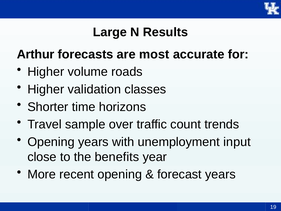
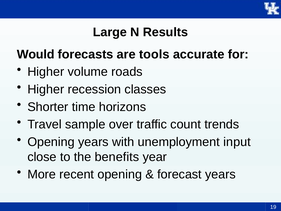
Arthur: Arthur -> Would (36, 54)
most: most -> tools (154, 54)
validation: validation -> recession (94, 89)
